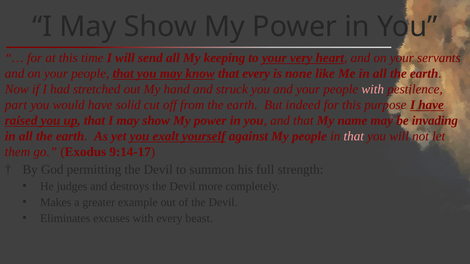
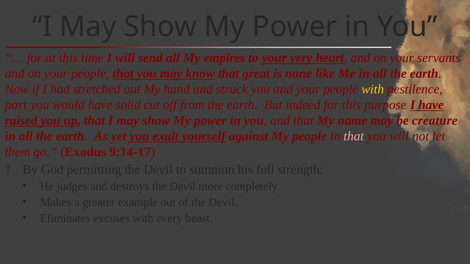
keeping: keeping -> empires (224, 58)
that every: every -> great (256, 74)
with colour: pink -> yellow (373, 89)
invading: invading -> creature (435, 121)
